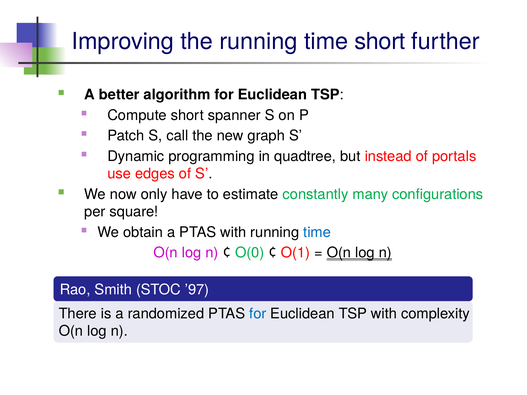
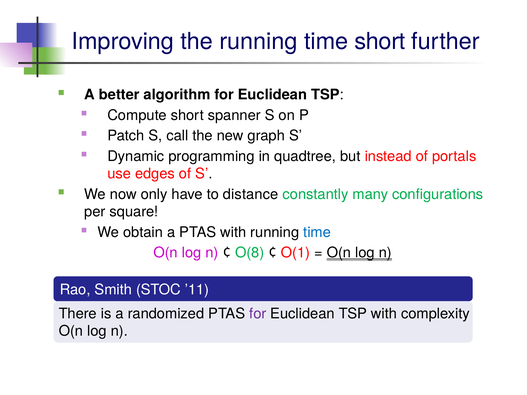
estimate: estimate -> distance (251, 194)
O(0: O(0 -> O(8 (250, 253)
’97: ’97 -> ’11 (197, 290)
for colour: blue -> purple (258, 314)
